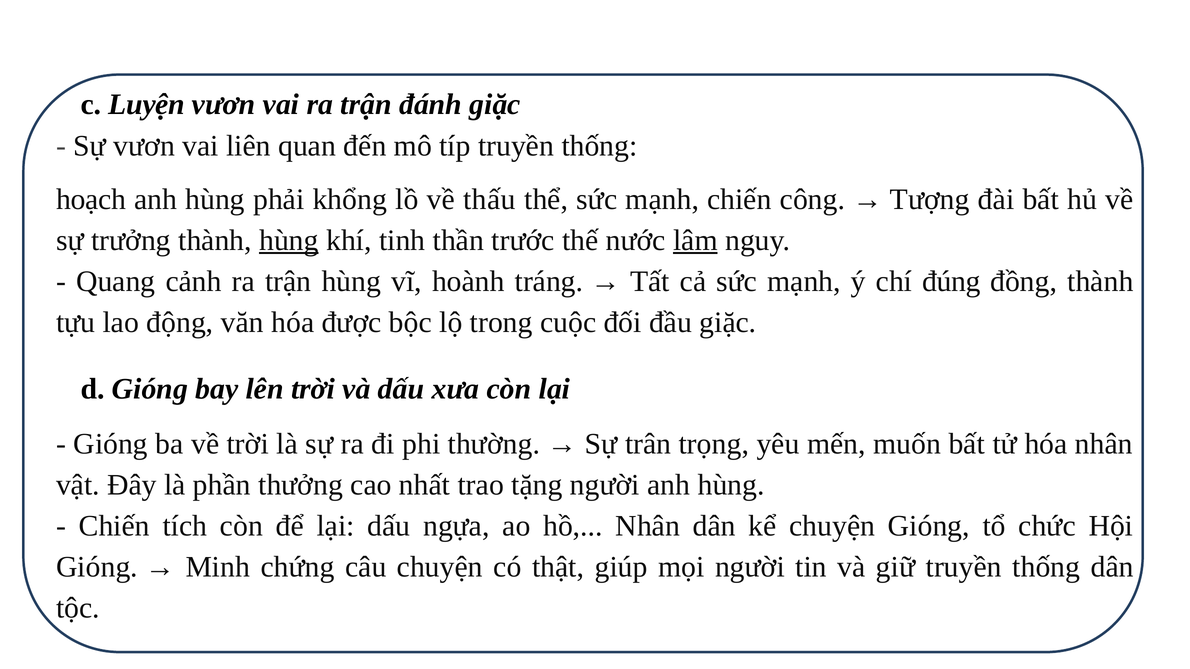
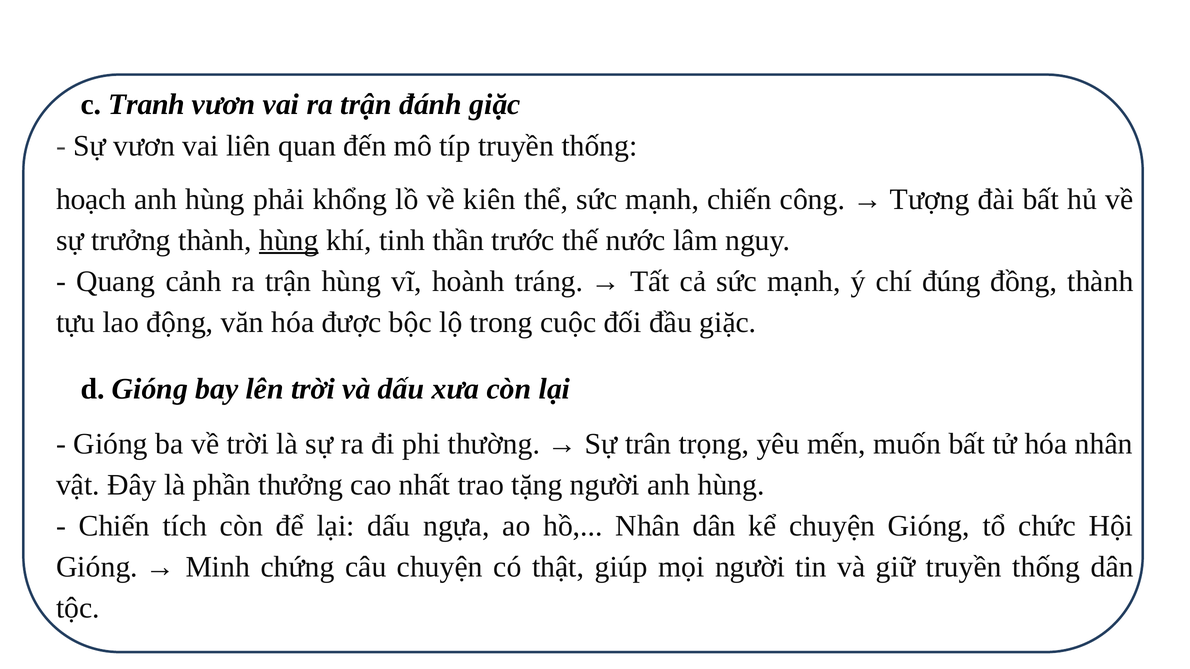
Luyện: Luyện -> Tranh (147, 104)
thấu: thấu -> kiên (489, 199)
lâm underline: present -> none (695, 240)
